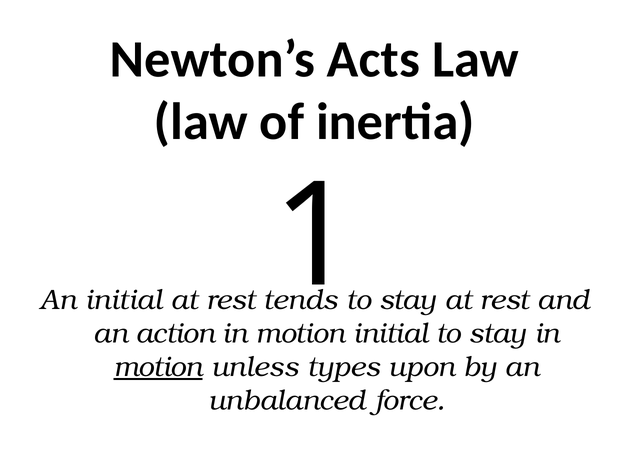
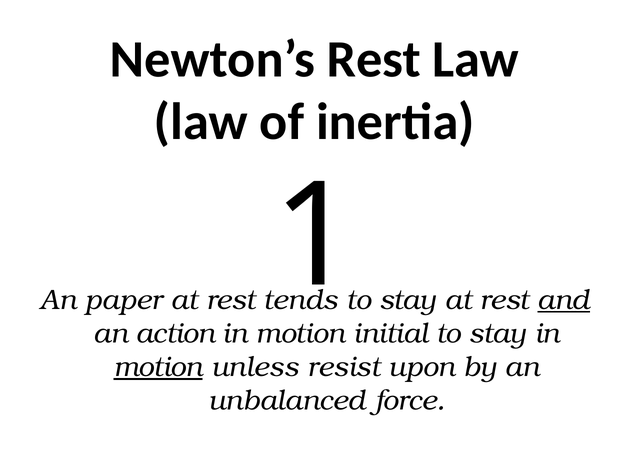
Newton’s Acts: Acts -> Rest (374, 59)
An initial: initial -> paper (124, 300)
and underline: none -> present (564, 300)
types: types -> resist (344, 367)
